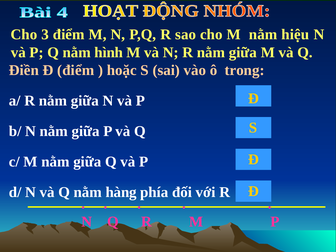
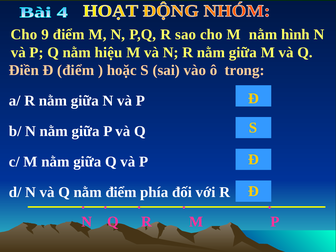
3: 3 -> 9 (45, 34)
hiệu: hiệu -> hình (295, 34)
hình: hình -> hiệu (109, 52)
nằm hàng: hàng -> điểm (121, 192)
